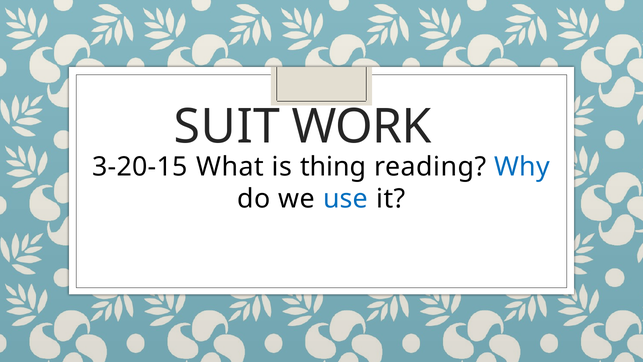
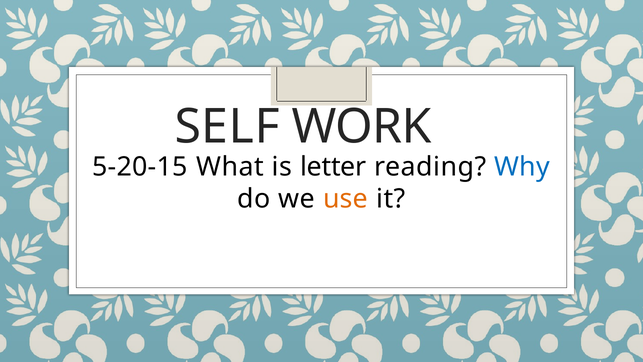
SUIT: SUIT -> SELF (227, 127)
3-20-15: 3-20-15 -> 5-20-15 (140, 167)
thing: thing -> letter (333, 167)
use colour: blue -> orange (346, 199)
